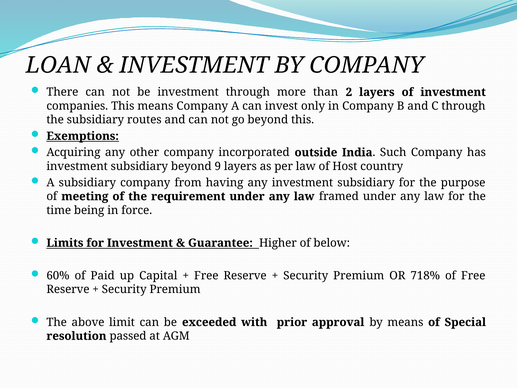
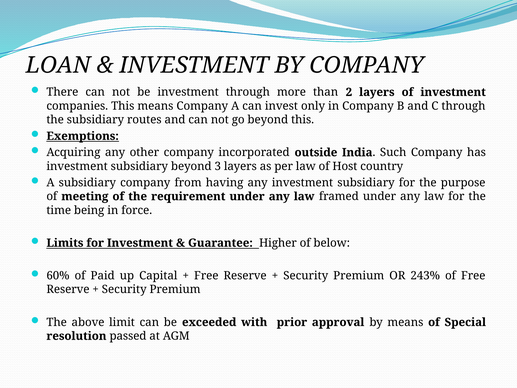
9: 9 -> 3 (218, 166)
718%: 718% -> 243% (425, 276)
